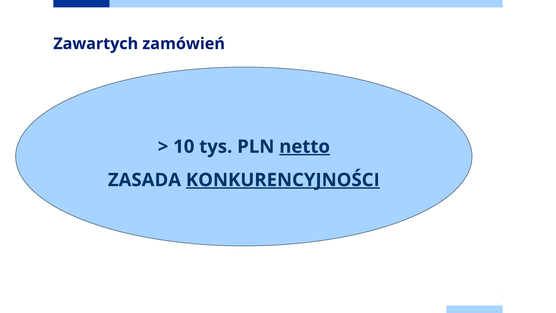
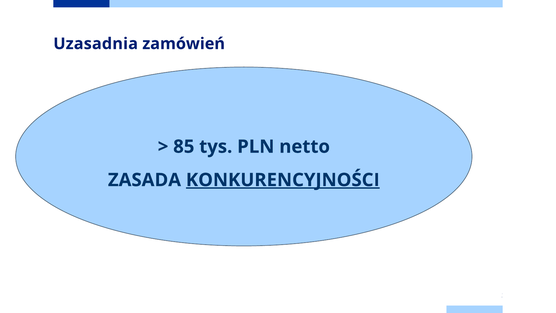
Zawartych: Zawartych -> Uzasadnia (96, 44)
10: 10 -> 85 (184, 147)
netto underline: present -> none (305, 147)
